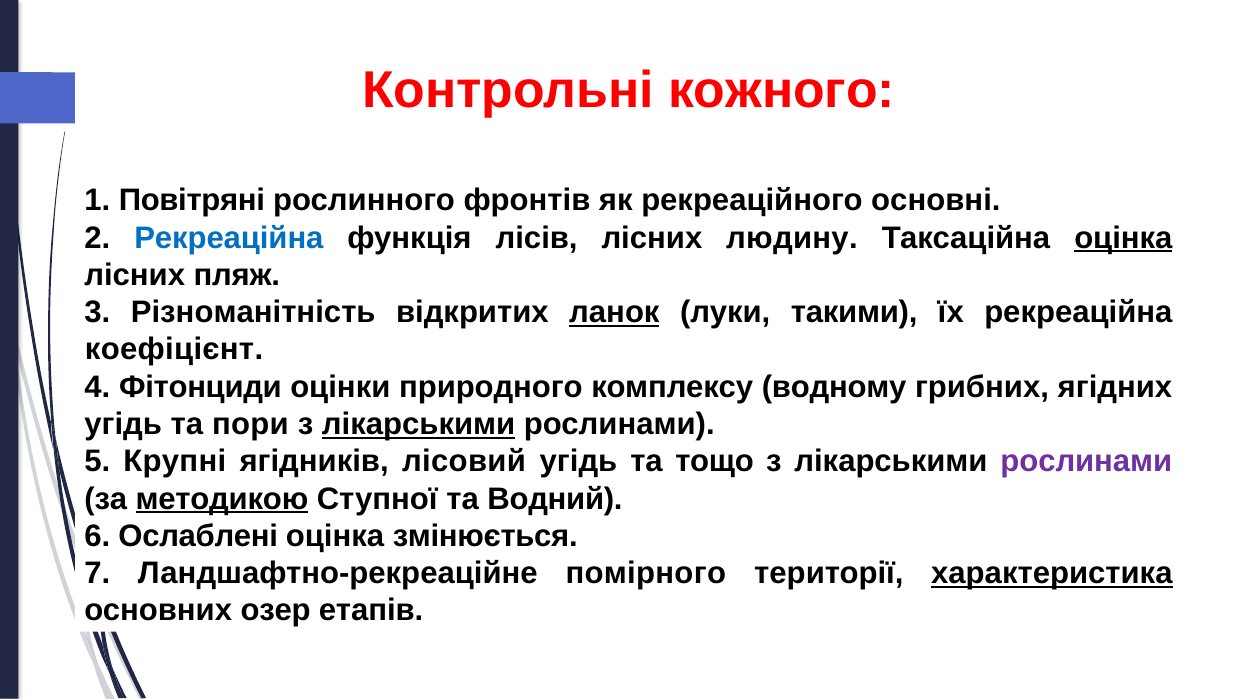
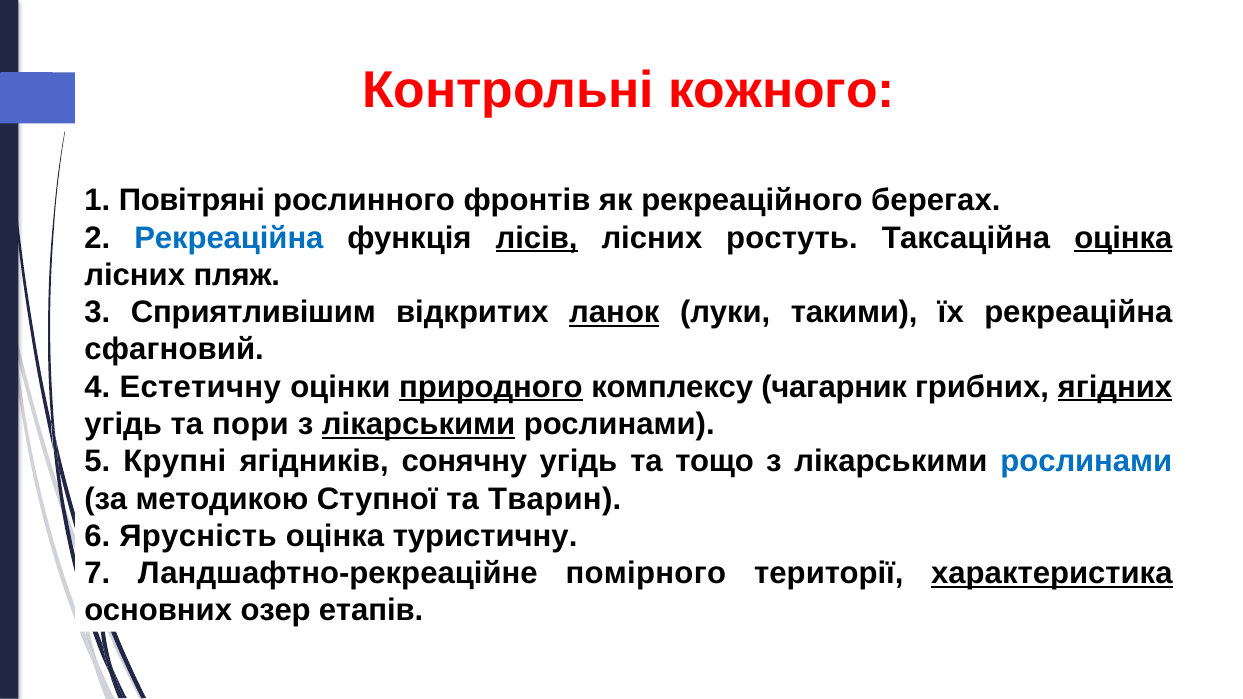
основні: основні -> берегах (936, 201)
лісів underline: none -> present (537, 238)
людину: людину -> ростуть (792, 238)
Різноманітність: Різноманітність -> Сприятливішим (253, 313)
коефіцієнт: коефіцієнт -> сфагновий (174, 350)
Фітонциди: Фітонциди -> Естетичну (200, 387)
природного underline: none -> present (491, 387)
водному: водному -> чагарник (834, 387)
ягідних underline: none -> present (1115, 387)
лісовий: лісовий -> сонячну (464, 462)
рослинами colour: purple -> blue (1086, 462)
методикою underline: present -> none (222, 499)
Водний: Водний -> Тварин (555, 499)
Ослаблені: Ослаблені -> Ярусність (198, 536)
змінюється: змінюється -> туристичну (485, 536)
